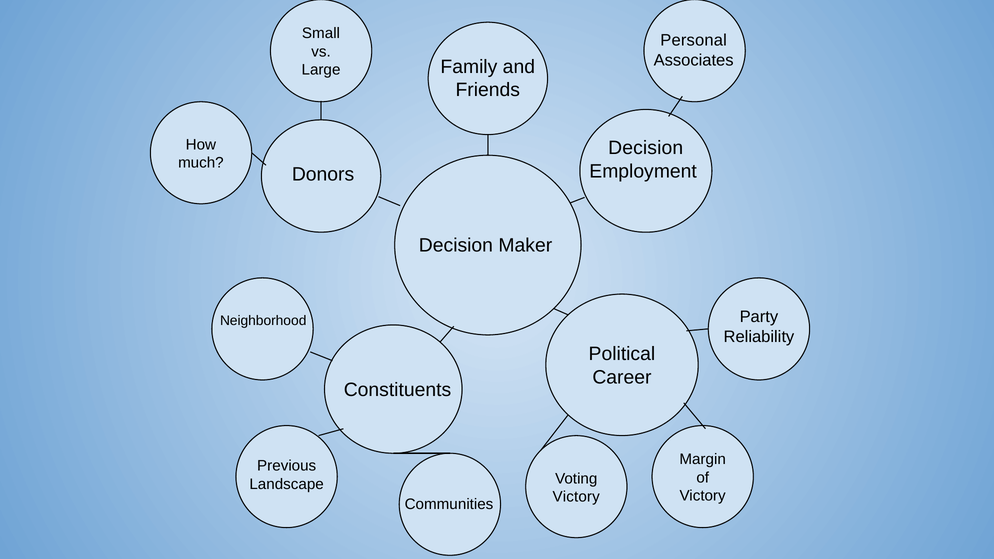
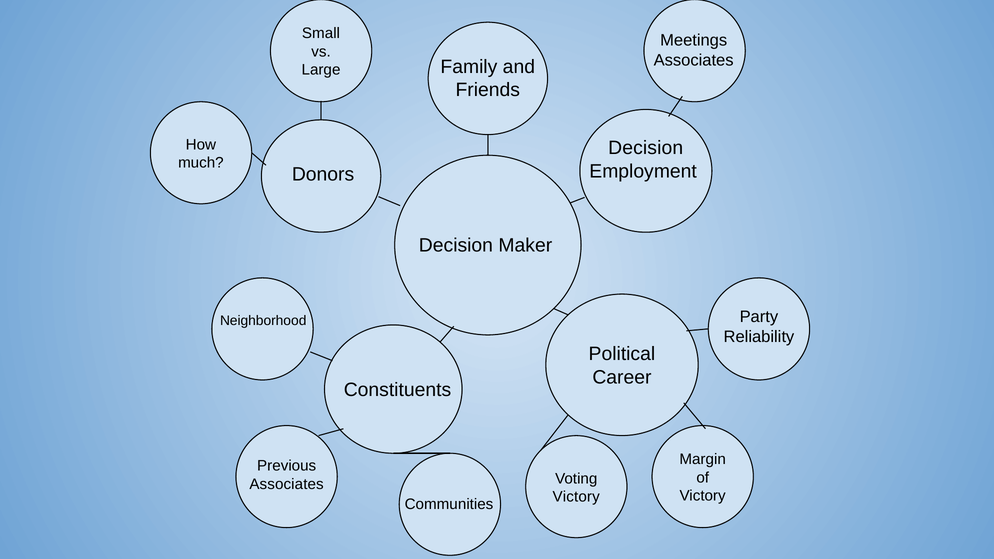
Personal: Personal -> Meetings (694, 40)
Landscape: Landscape -> Associates (287, 484)
